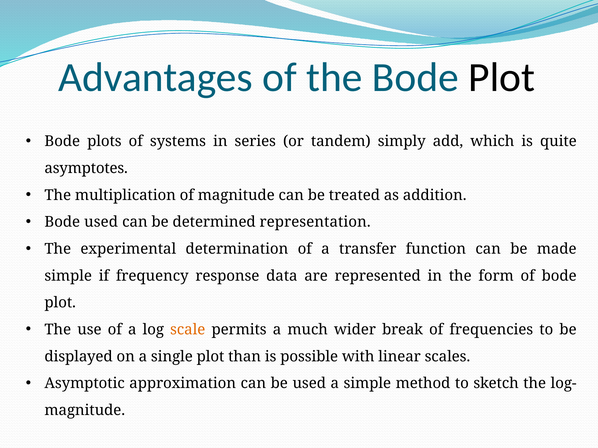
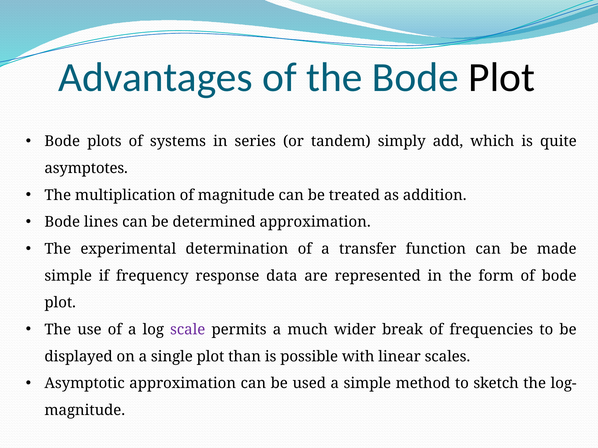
Bode used: used -> lines (101, 222)
determined representation: representation -> approximation (315, 222)
scale colour: orange -> purple (188, 330)
